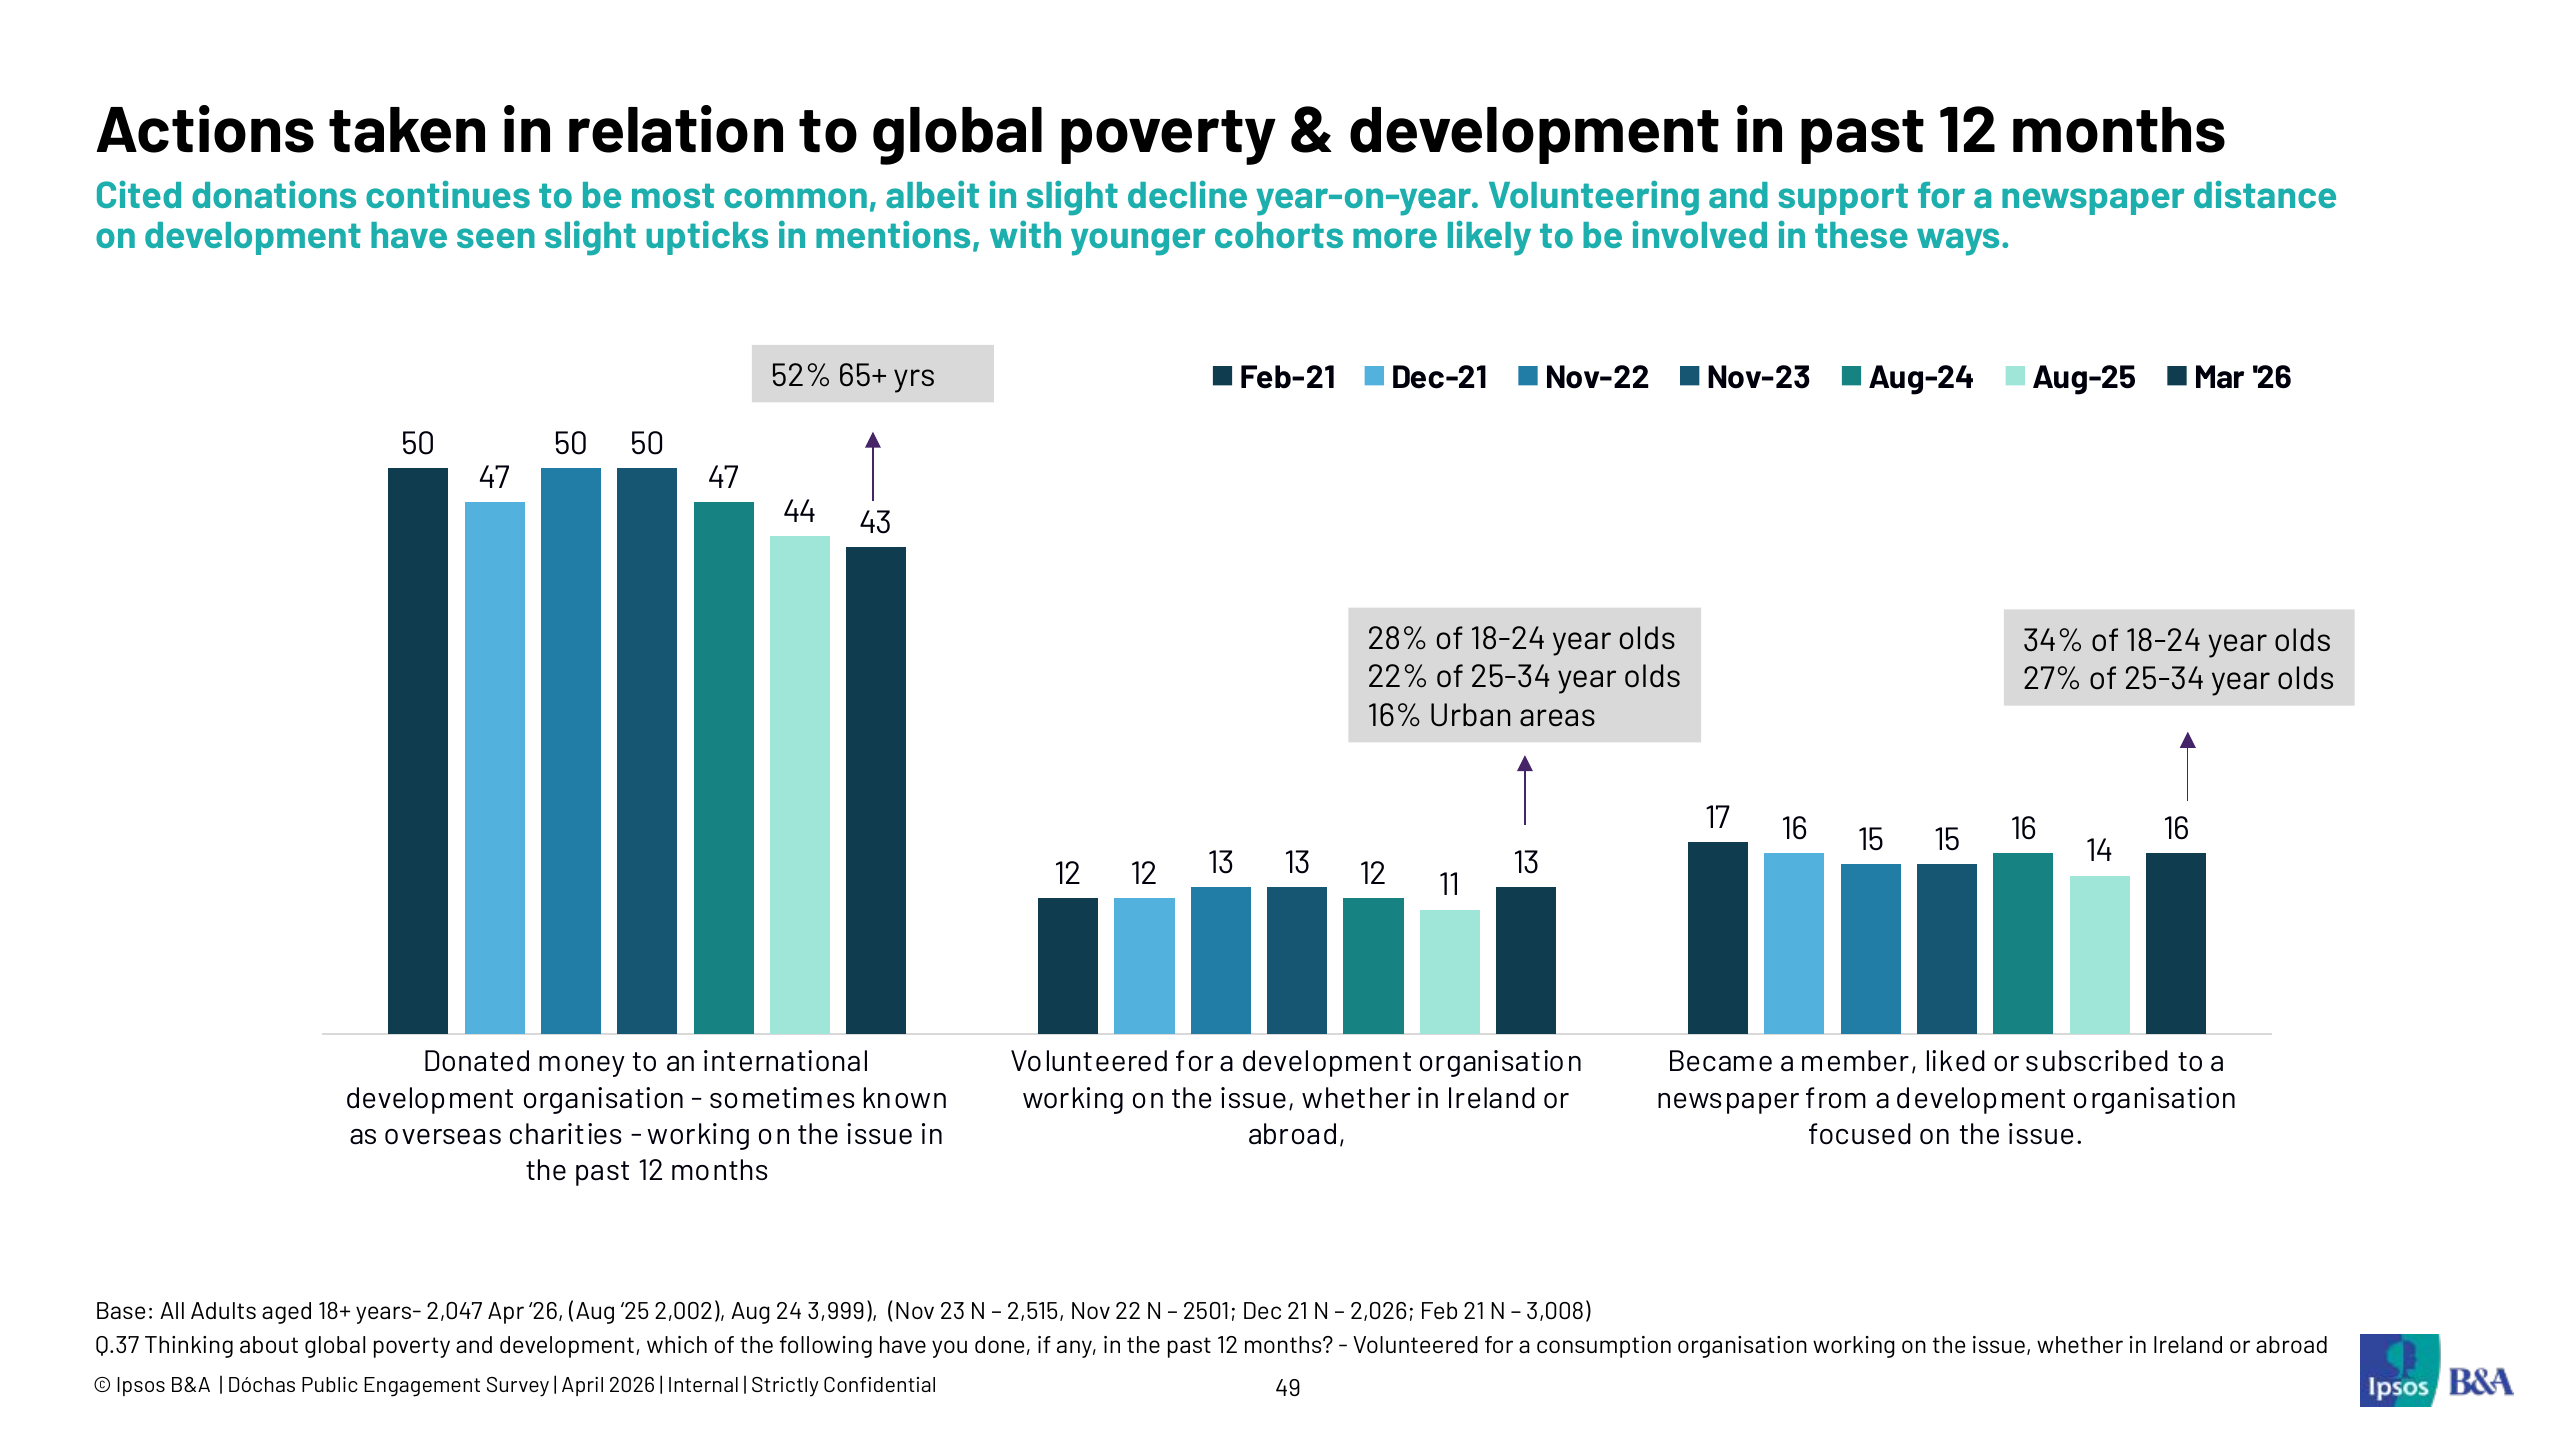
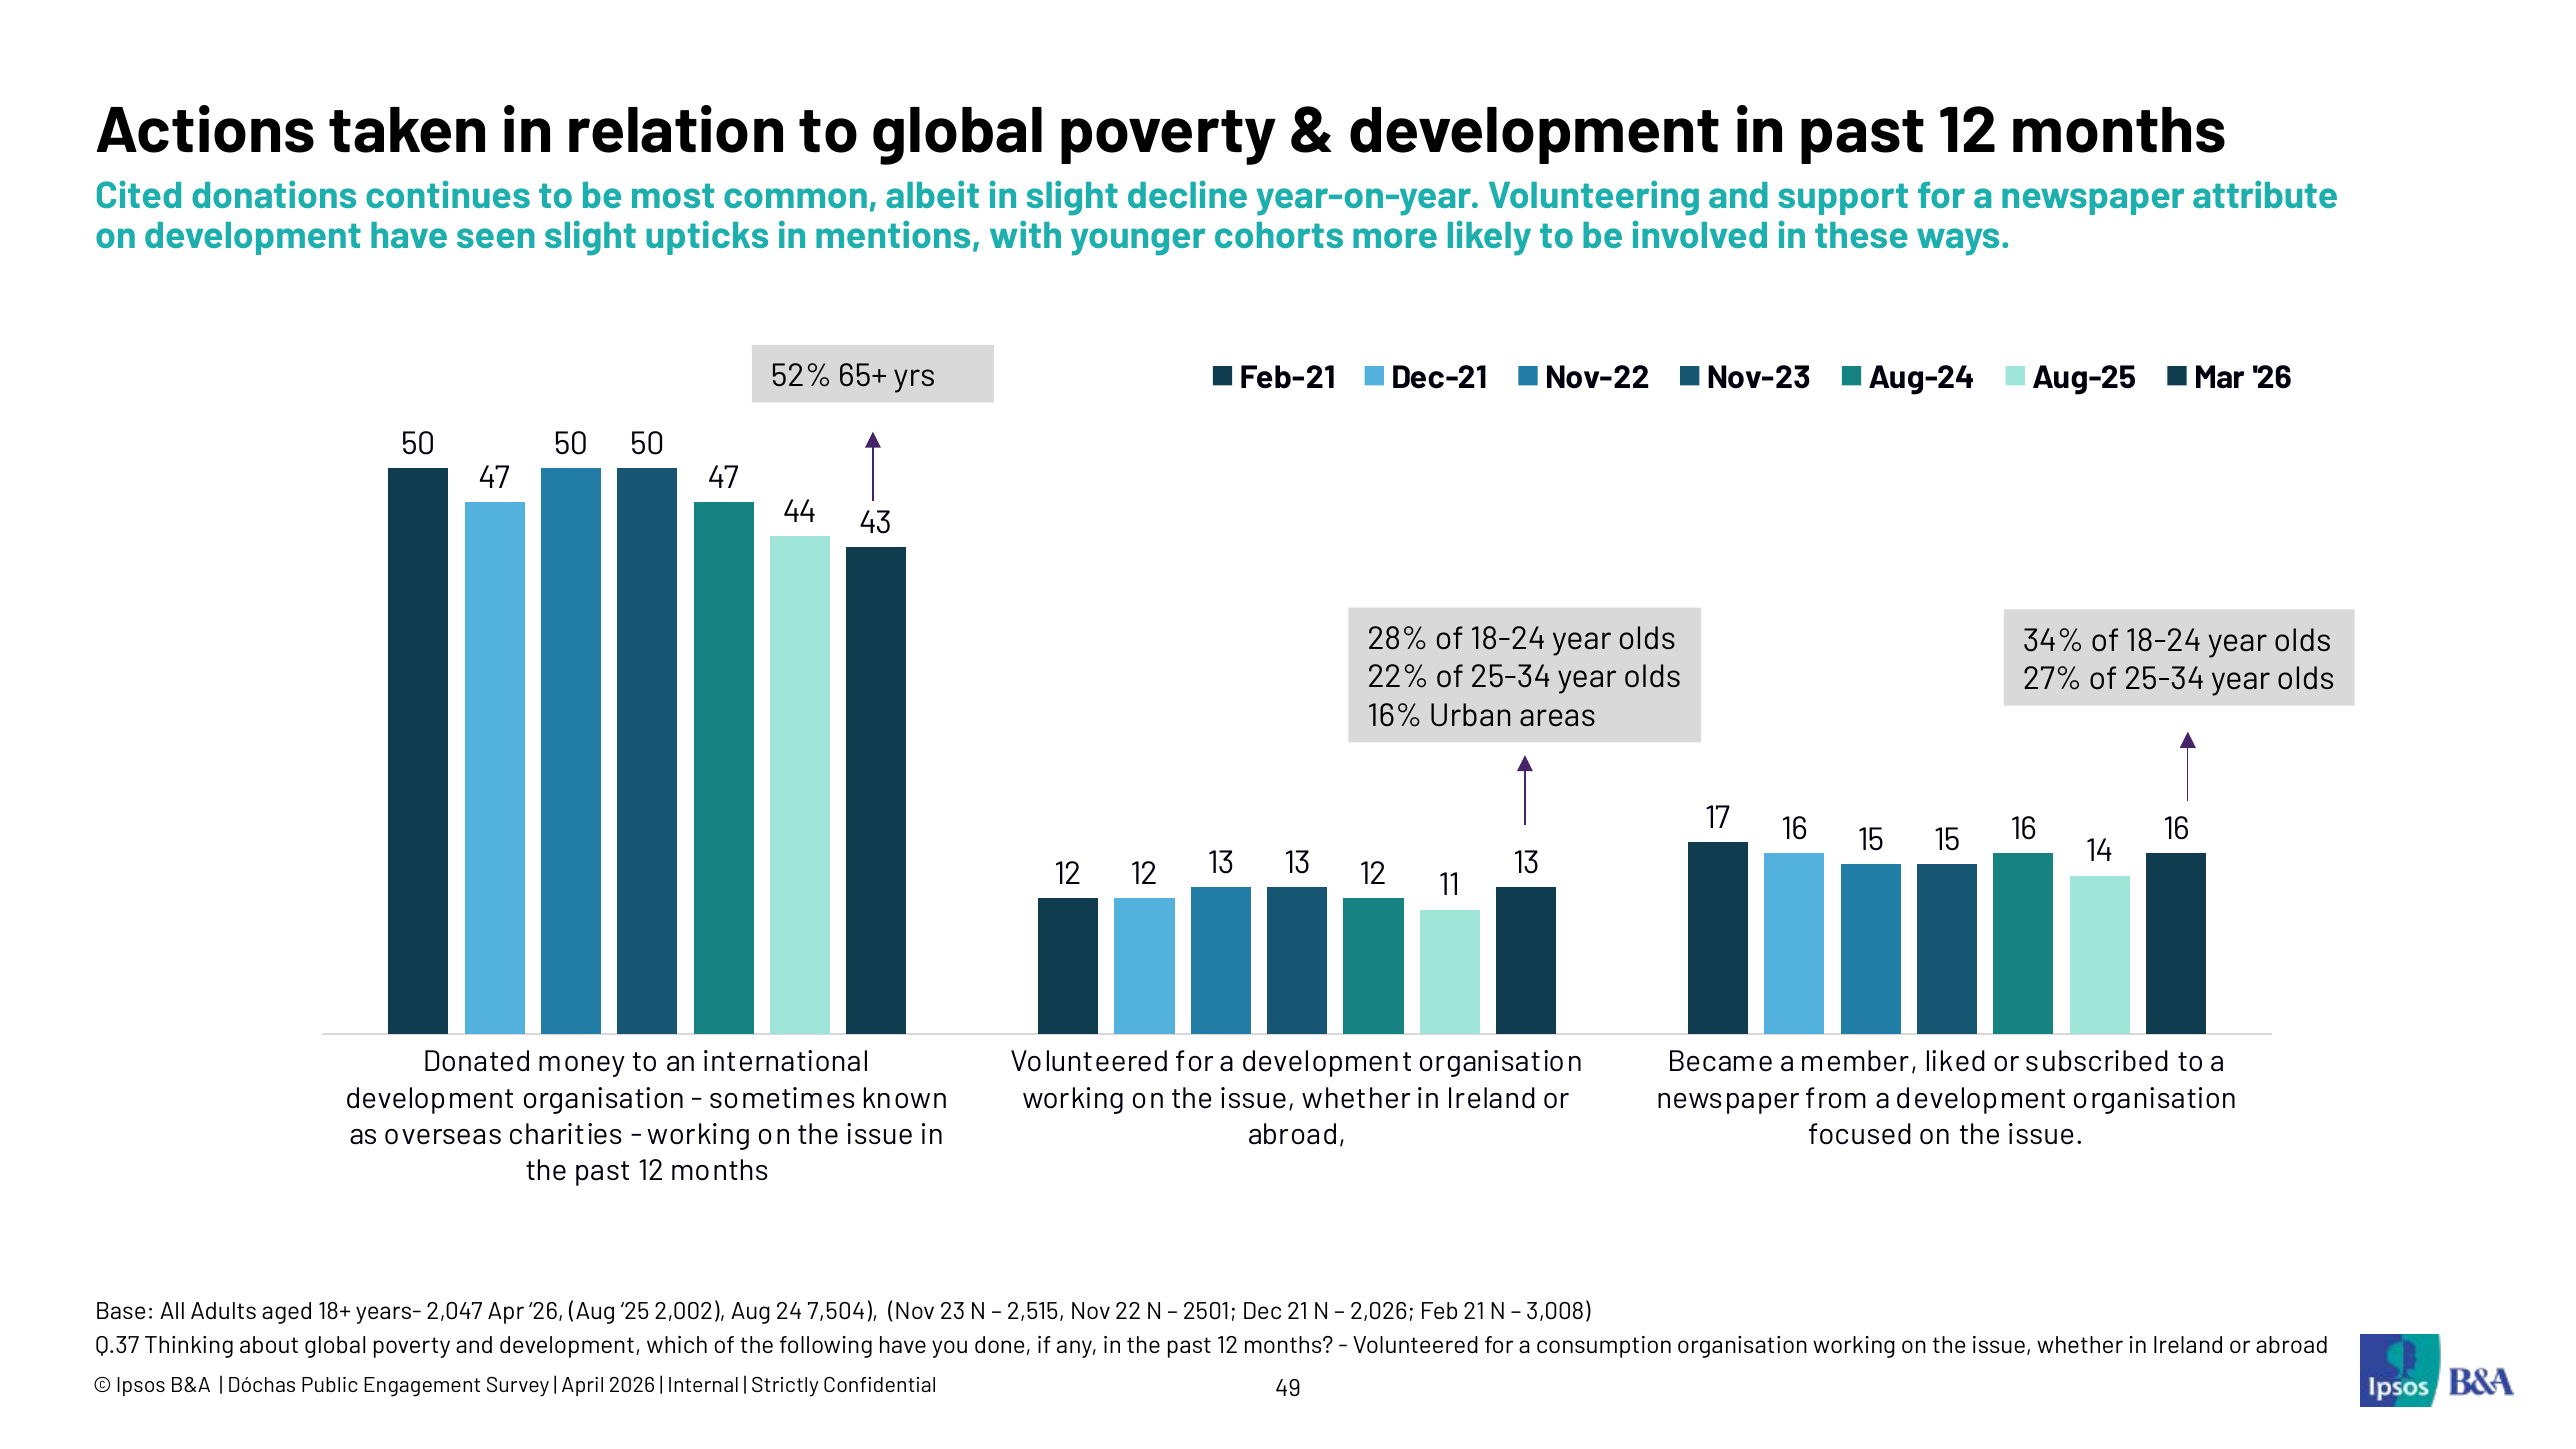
distance: distance -> attribute (2265, 196)
3,999: 3,999 -> 7,504 (843, 1311)
